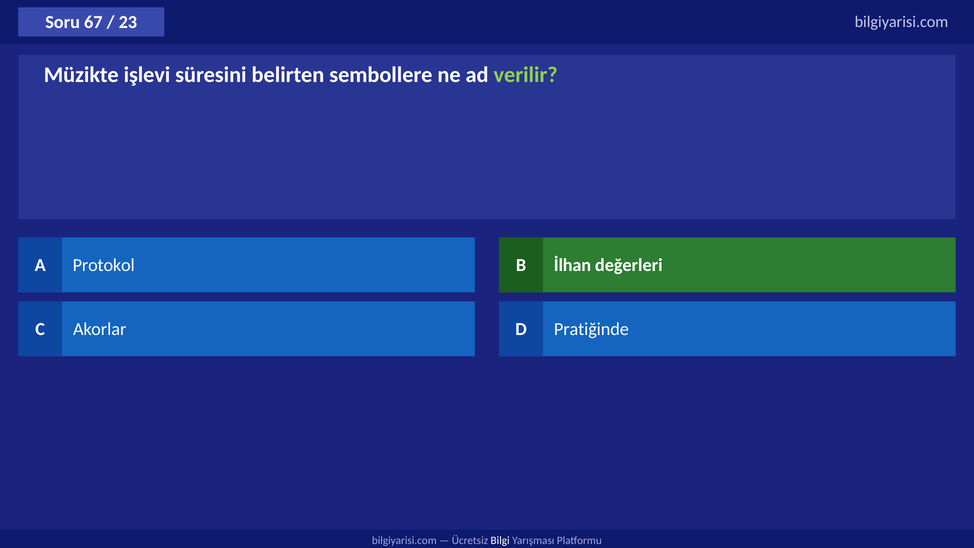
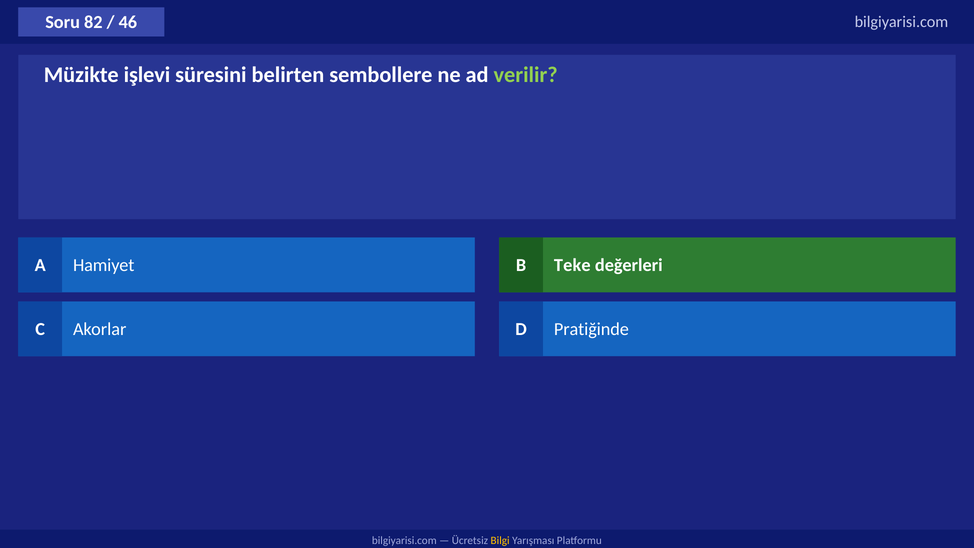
67: 67 -> 82 (93, 22)
23: 23 -> 46 (128, 22)
Protokol: Protokol -> Hamiyet (104, 265)
İlhan: İlhan -> Teke (572, 265)
Bilgi colour: white -> yellow (500, 540)
